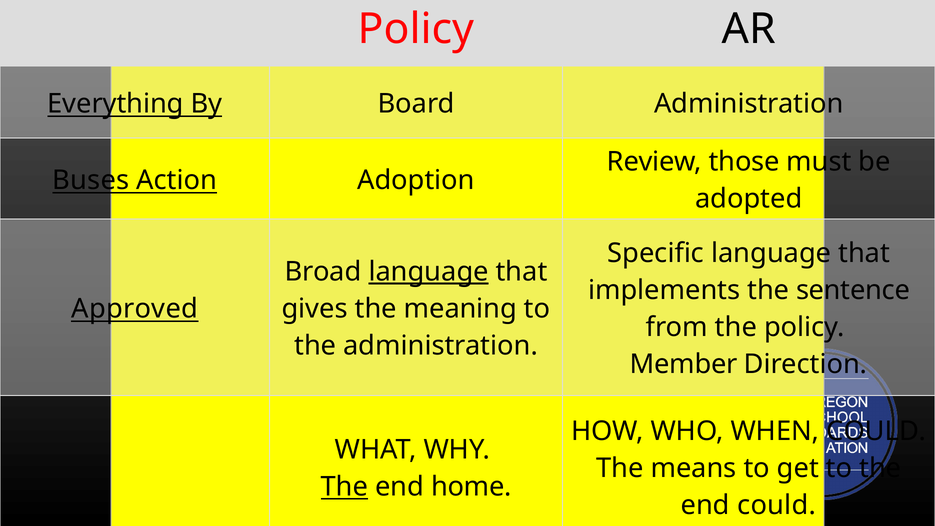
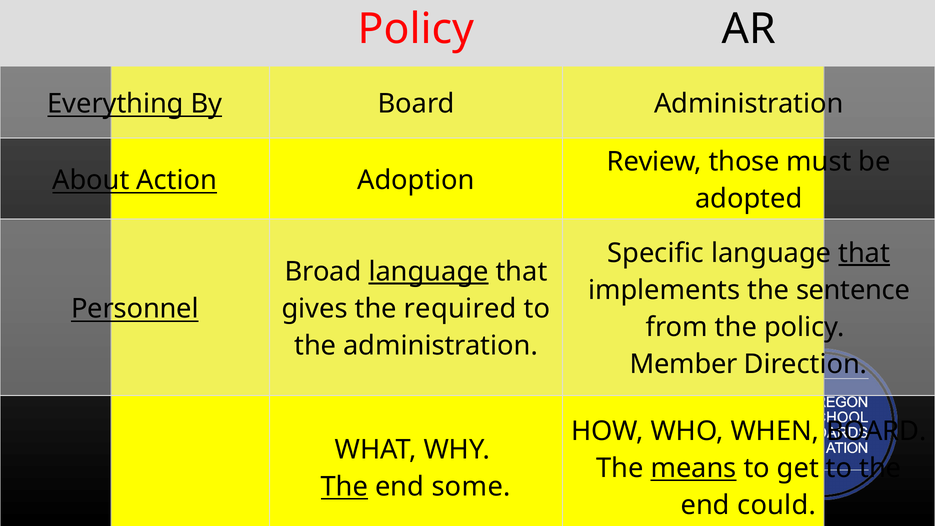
Buses: Buses -> About (91, 180)
that underline: none -> present (864, 253)
Approved: Approved -> Personnel (135, 309)
meaning: meaning -> required (460, 309)
WHEN COULD: COULD -> BOARD (876, 431)
means underline: none -> present (694, 468)
home: home -> some (471, 487)
